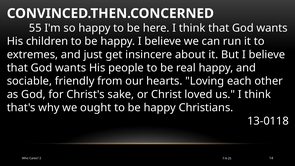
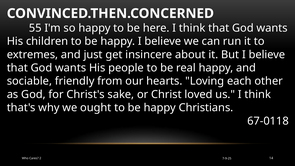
13-0118: 13-0118 -> 67-0118 (268, 121)
